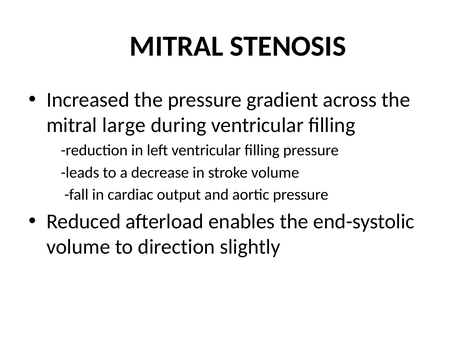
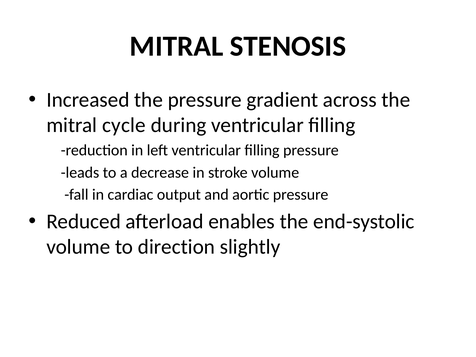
large: large -> cycle (124, 125)
